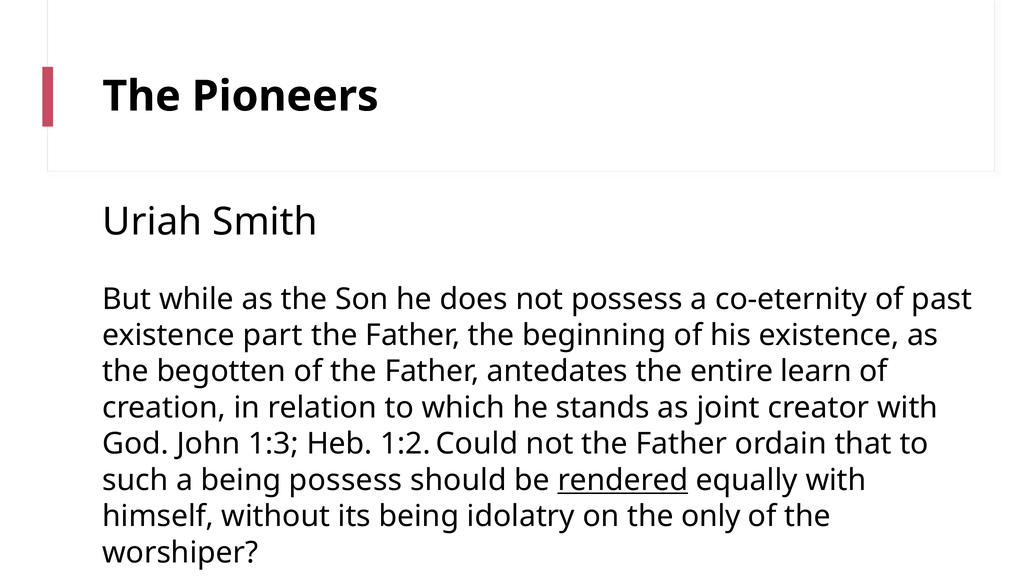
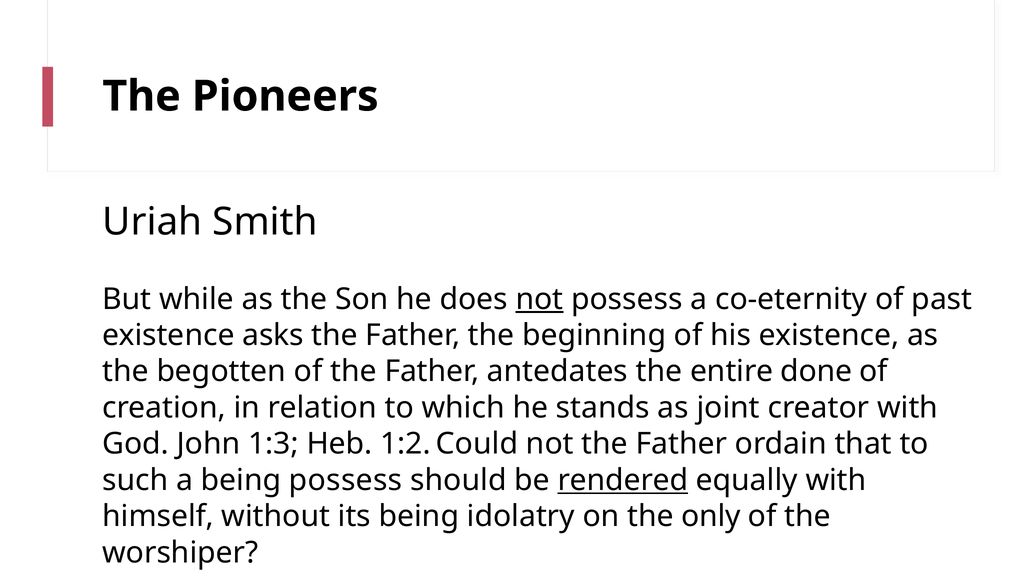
not underline: none -> present (540, 299)
part: part -> asks (273, 335)
learn: learn -> done (816, 371)
